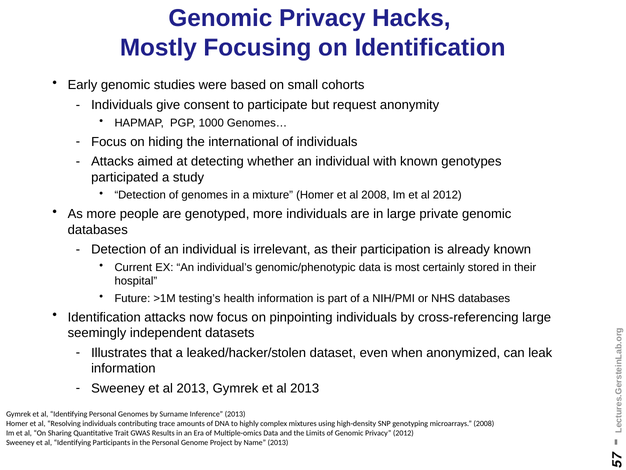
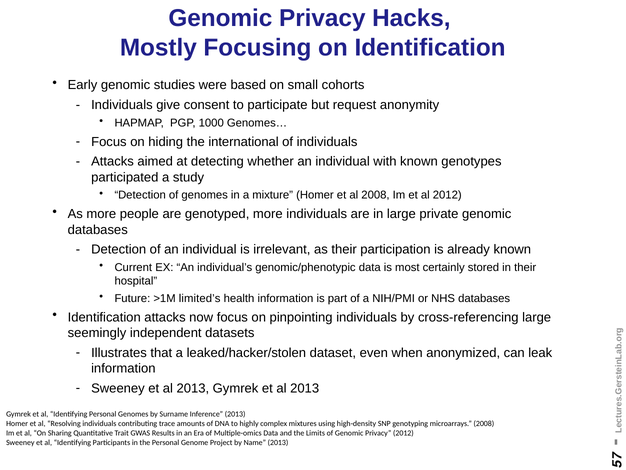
testing’s: testing’s -> limited’s (200, 298)
